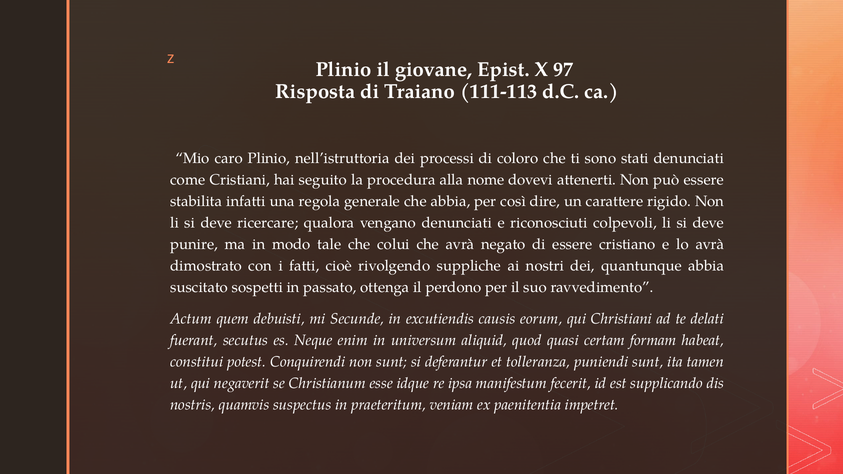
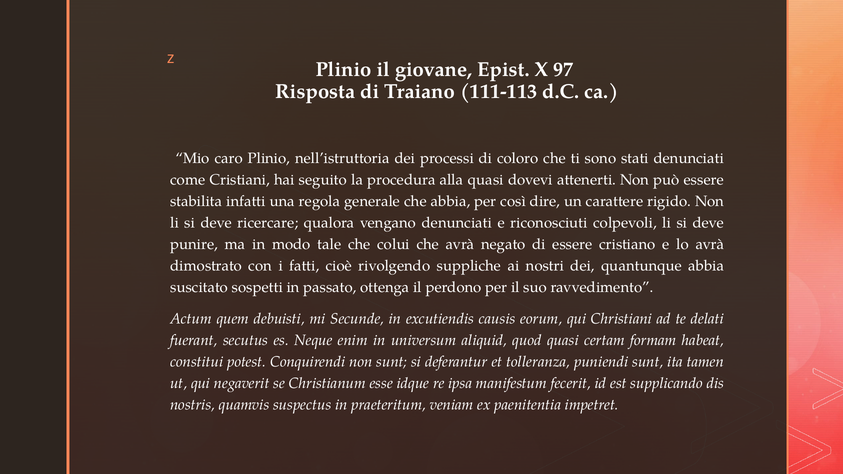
alla nome: nome -> quasi (486, 180)
